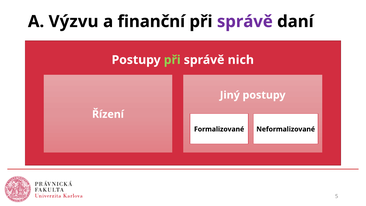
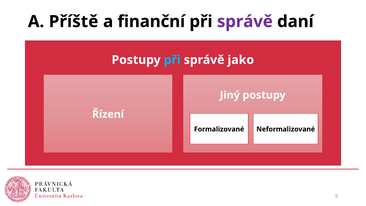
Výzvu: Výzvu -> Příště (74, 22)
při colour: light green -> light blue (172, 60)
nich: nich -> jako (241, 60)
